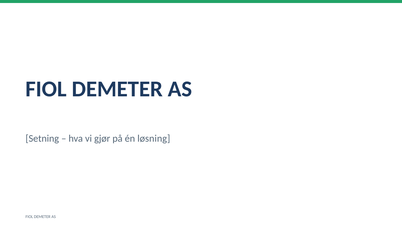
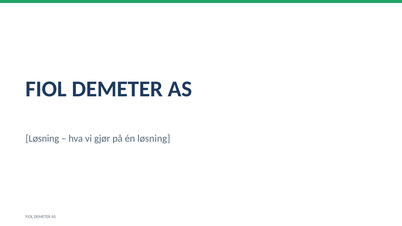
Setning: Setning -> Løsning (42, 138)
